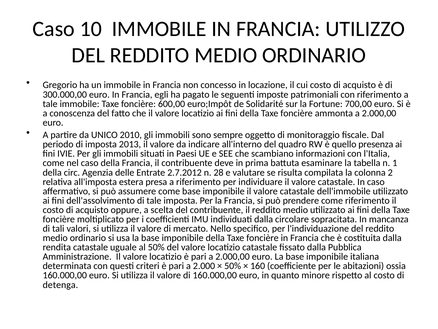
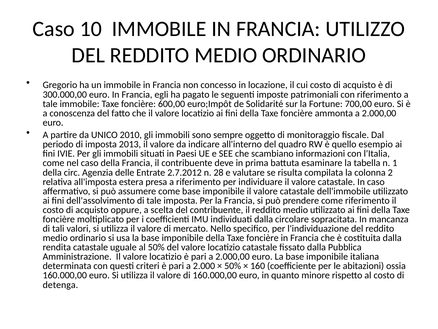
presenza: presenza -> esempio (376, 144)
